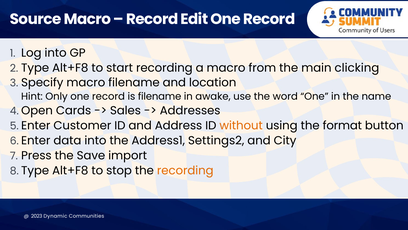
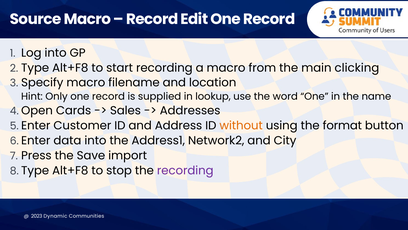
is filename: filename -> supplied (160, 96)
awake: awake -> lookup (213, 96)
Settings2: Settings2 -> Network2 (216, 140)
recording colour: orange -> purple (185, 170)
